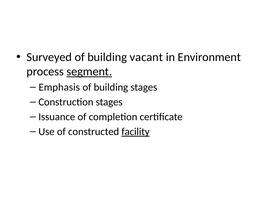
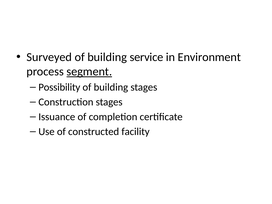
vacant: vacant -> service (146, 57)
Emphasis: Emphasis -> Possibility (59, 87)
facility underline: present -> none (136, 132)
